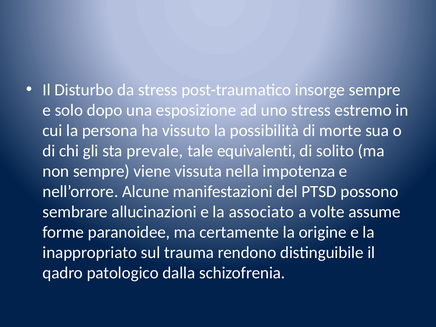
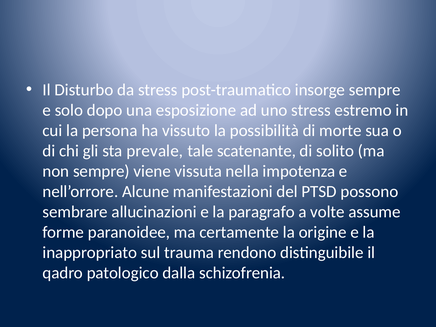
equivalenti: equivalenti -> scatenante (257, 151)
associato: associato -> paragrafo (262, 212)
